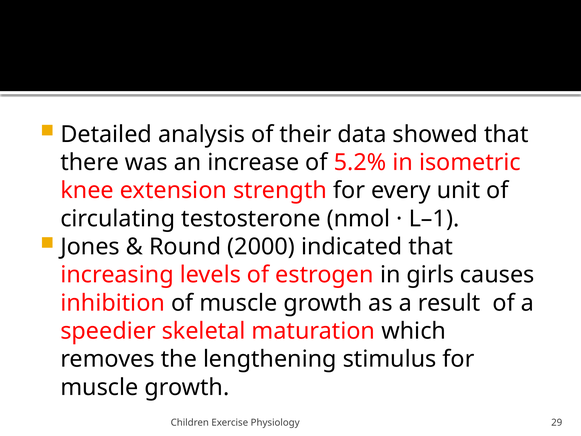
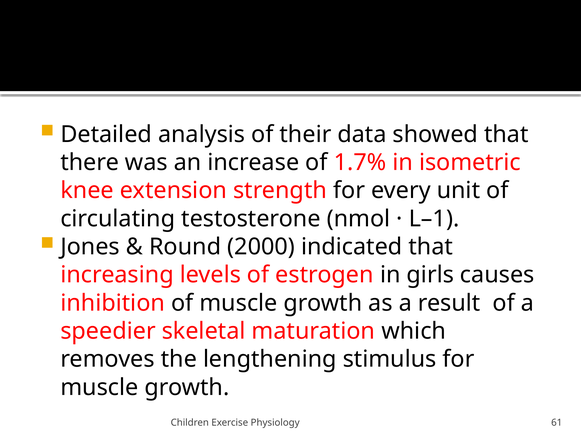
5.2%: 5.2% -> 1.7% (360, 162)
29: 29 -> 61 (557, 422)
